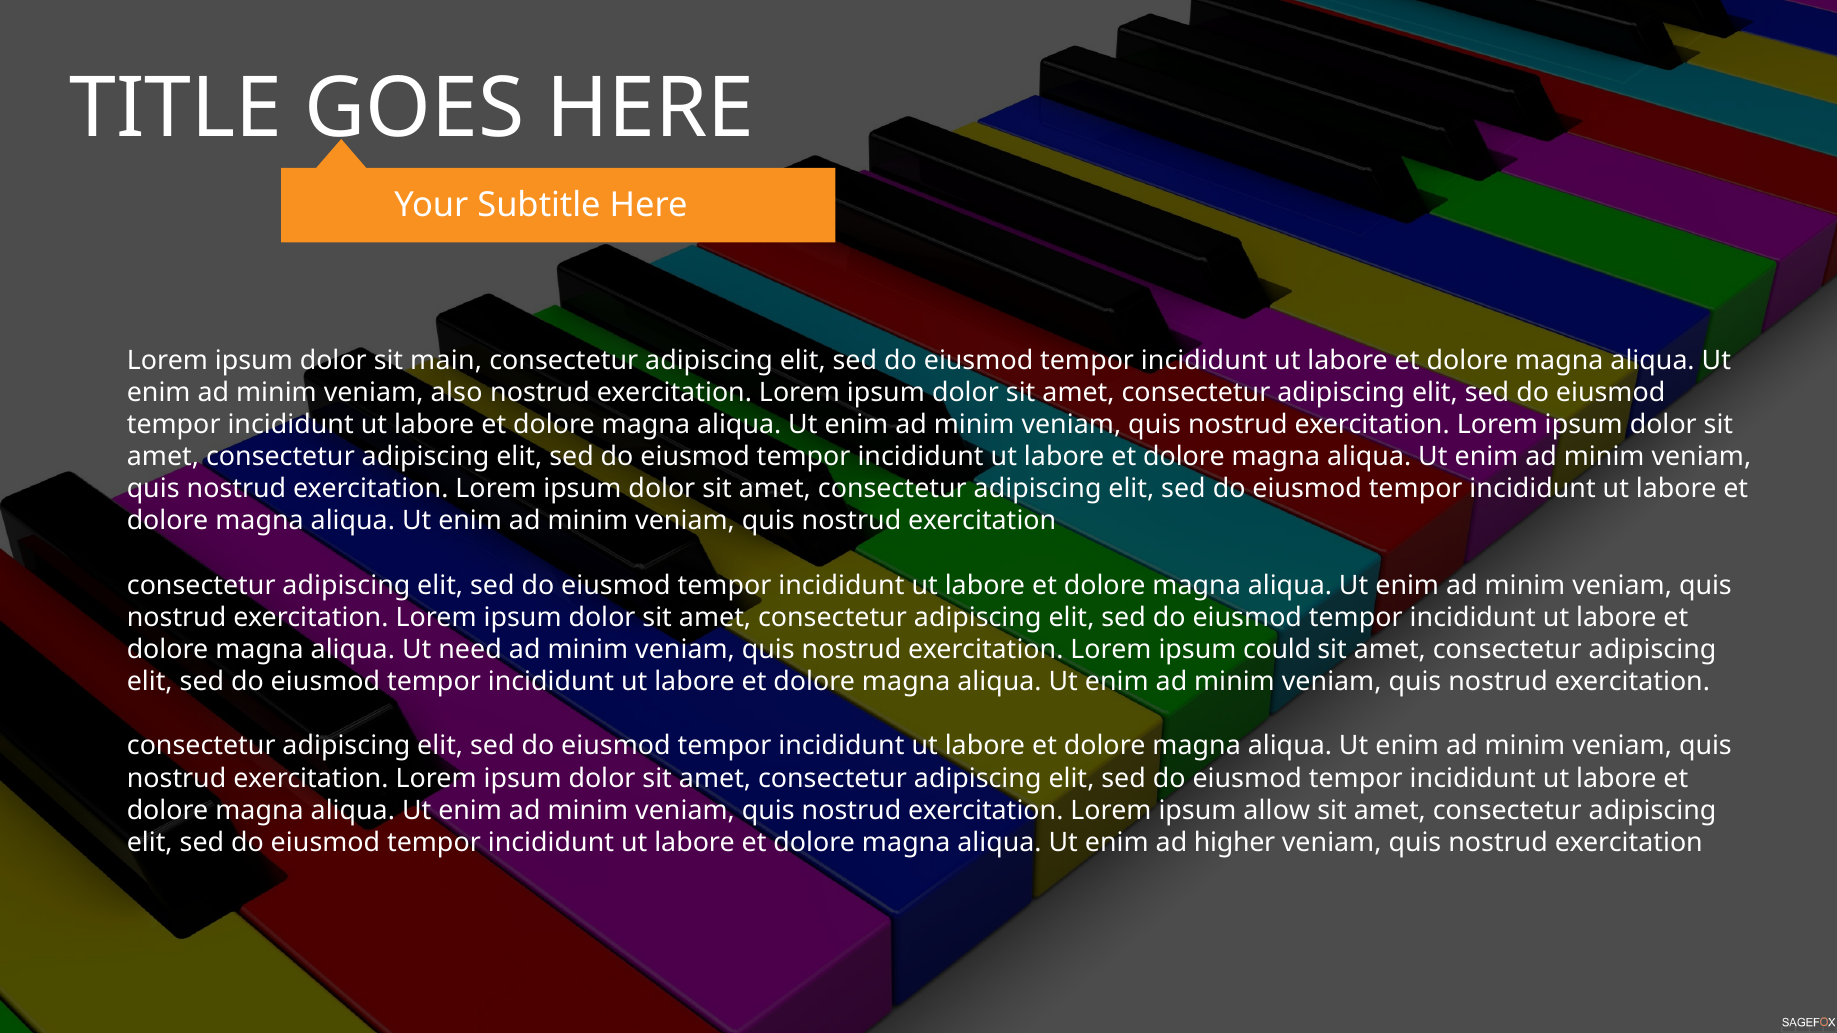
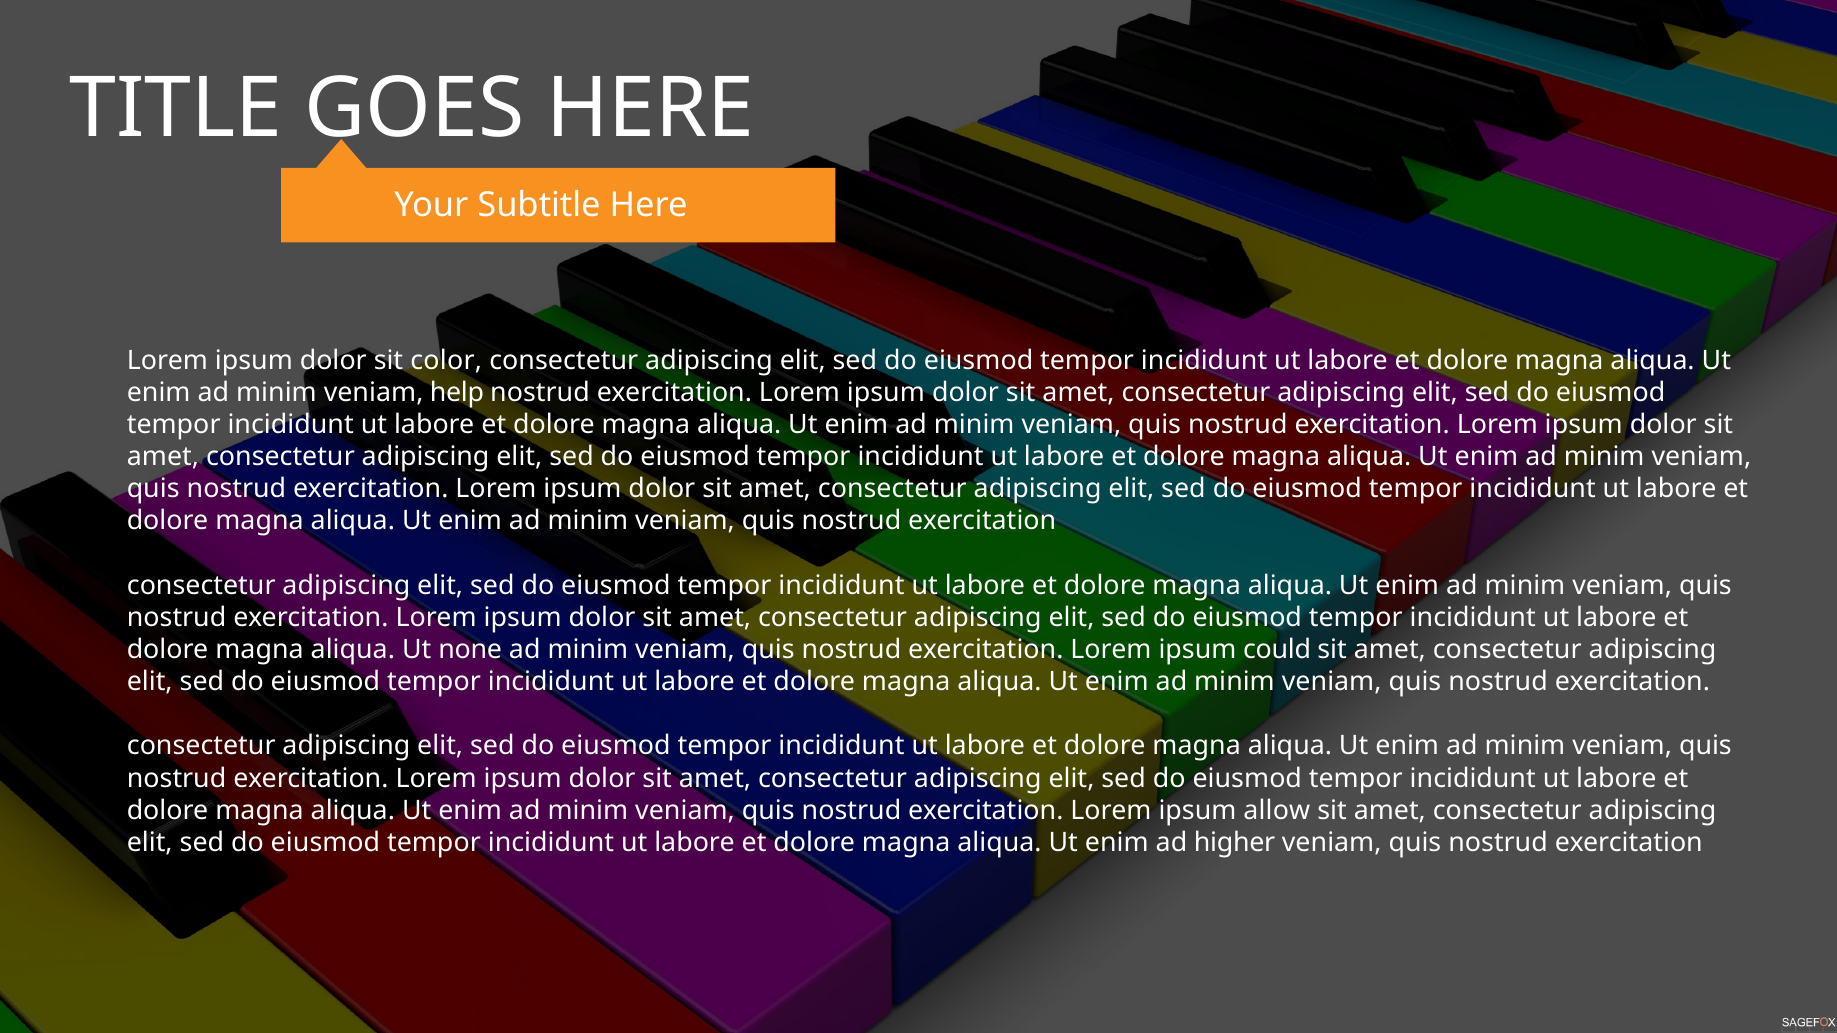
main: main -> color (446, 360)
also: also -> help (457, 392)
need: need -> none (470, 650)
